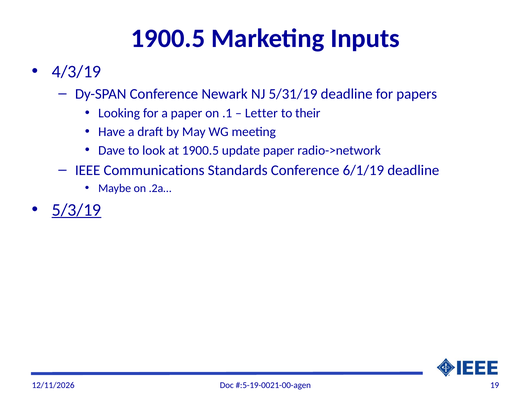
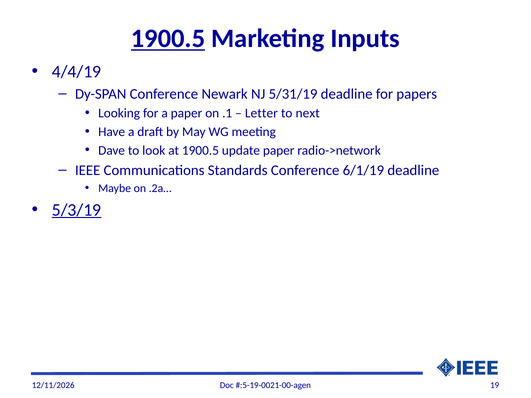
1900.5 underline: none -> present (168, 39)
4/3/19: 4/3/19 -> 4/4/19 (77, 72)
their: their -> next (308, 113)
